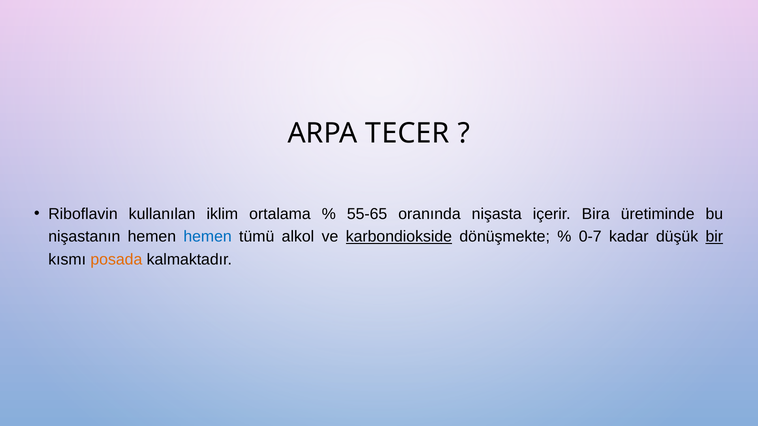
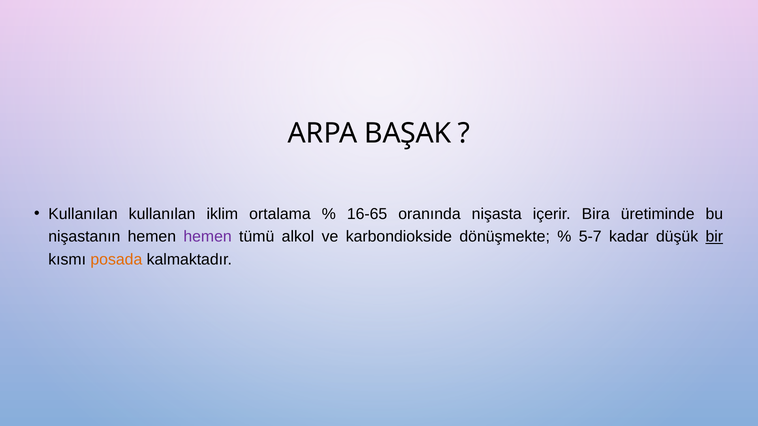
TECER: TECER -> BAŞAK (408, 133)
Riboflavin: Riboflavin -> Kullanılan (83, 214)
55-65: 55-65 -> 16-65 (367, 214)
hemen colour: blue -> purple (208, 237)
karbondiokside underline: present -> none (399, 237)
0-7: 0-7 -> 5-7 (590, 237)
